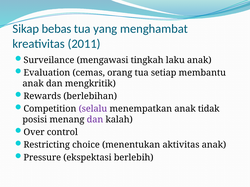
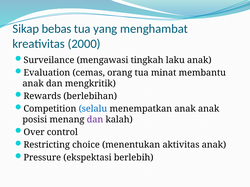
2011: 2011 -> 2000 (84, 44)
setiap: setiap -> minat (164, 73)
selalu colour: purple -> blue (93, 109)
anak tidak: tidak -> anak (209, 109)
